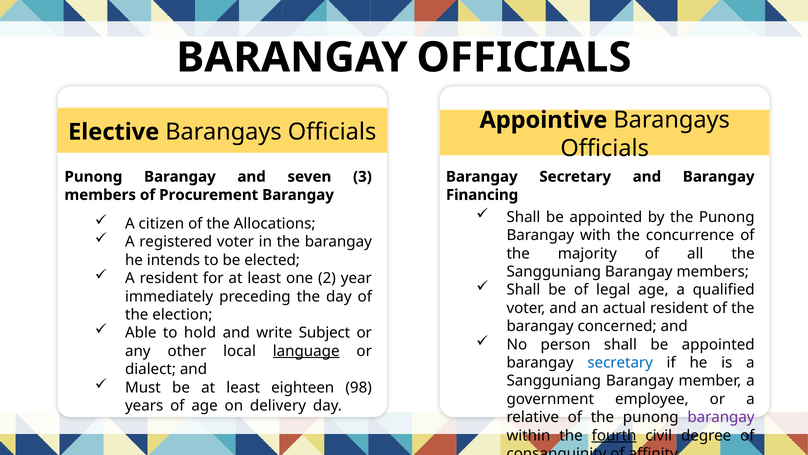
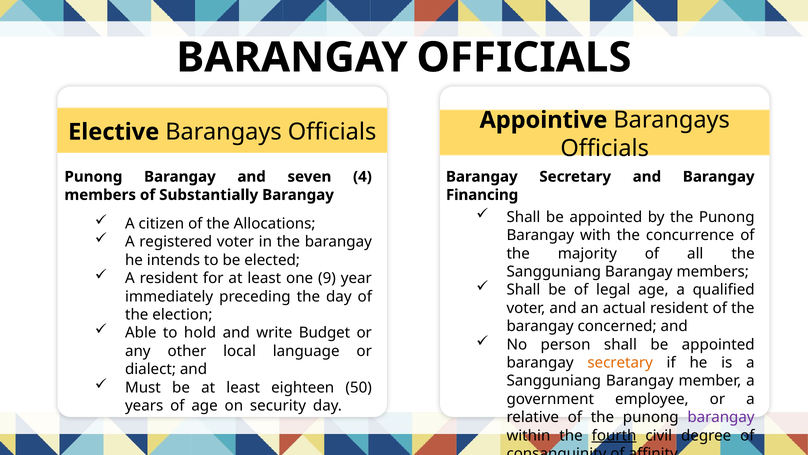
3: 3 -> 4 (362, 177)
Procurement: Procurement -> Substantially (209, 195)
2: 2 -> 9 (327, 278)
Subject: Subject -> Budget (324, 333)
language underline: present -> none (306, 351)
secretary colour: blue -> orange (620, 362)
98: 98 -> 50 (359, 387)
delivery: delivery -> security (278, 405)
